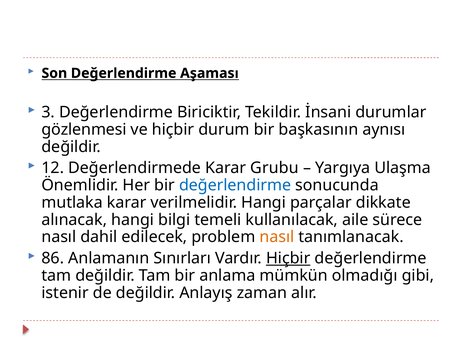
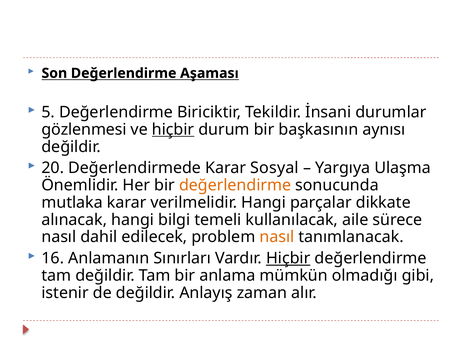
3: 3 -> 5 (48, 112)
hiçbir underline: none -> present (173, 130)
12: 12 -> 20 (53, 168)
Grubu: Grubu -> Sosyal (274, 168)
değerlendirme colour: blue -> orange (235, 185)
86: 86 -> 16 (53, 259)
